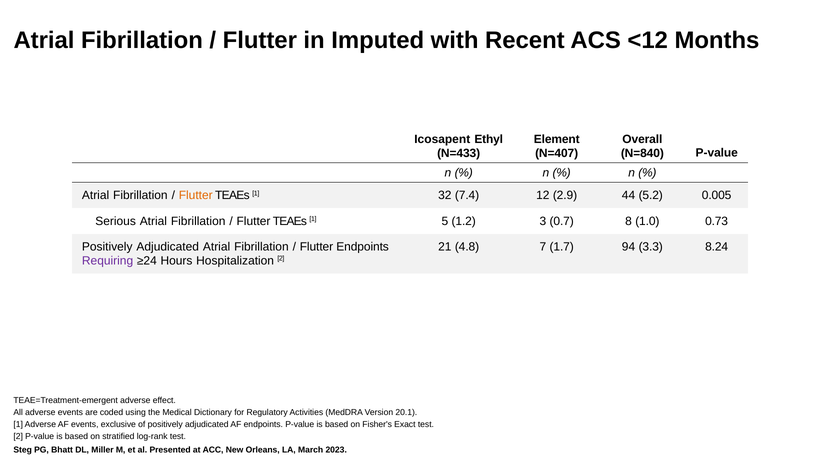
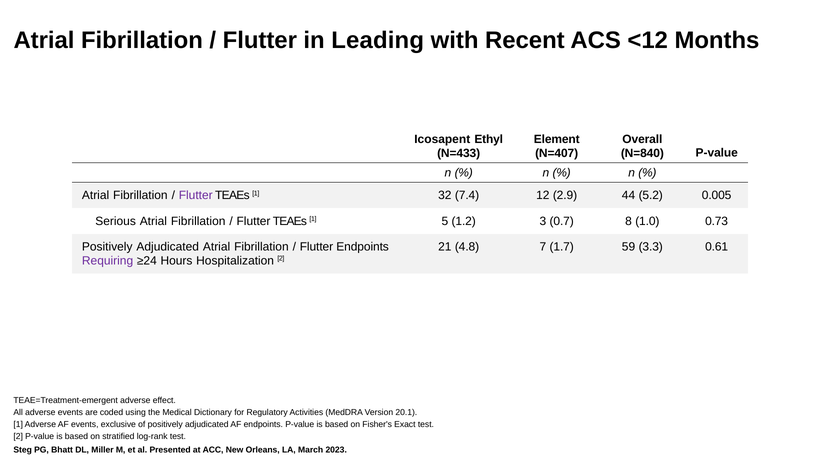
Imputed: Imputed -> Leading (378, 40)
Flutter colour: orange -> purple (196, 196)
94: 94 -> 59 (629, 247)
8.24: 8.24 -> 0.61 (717, 247)
